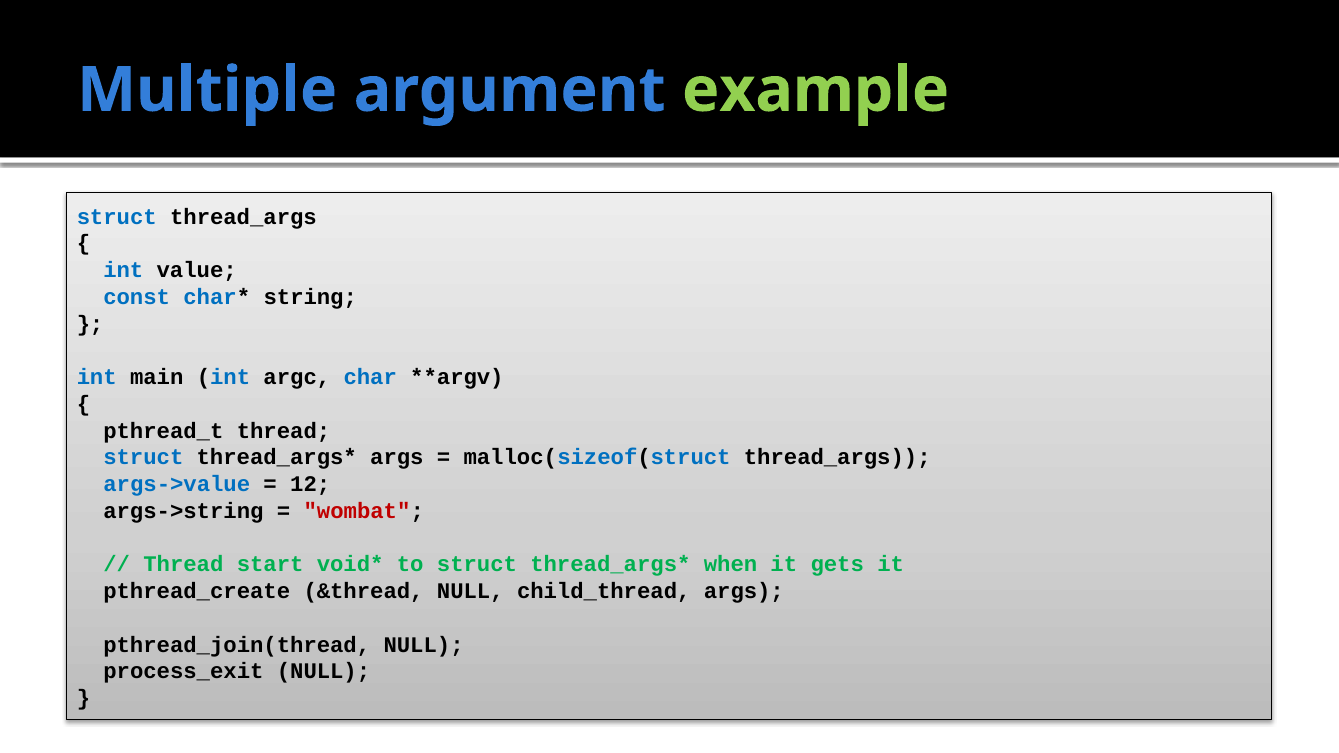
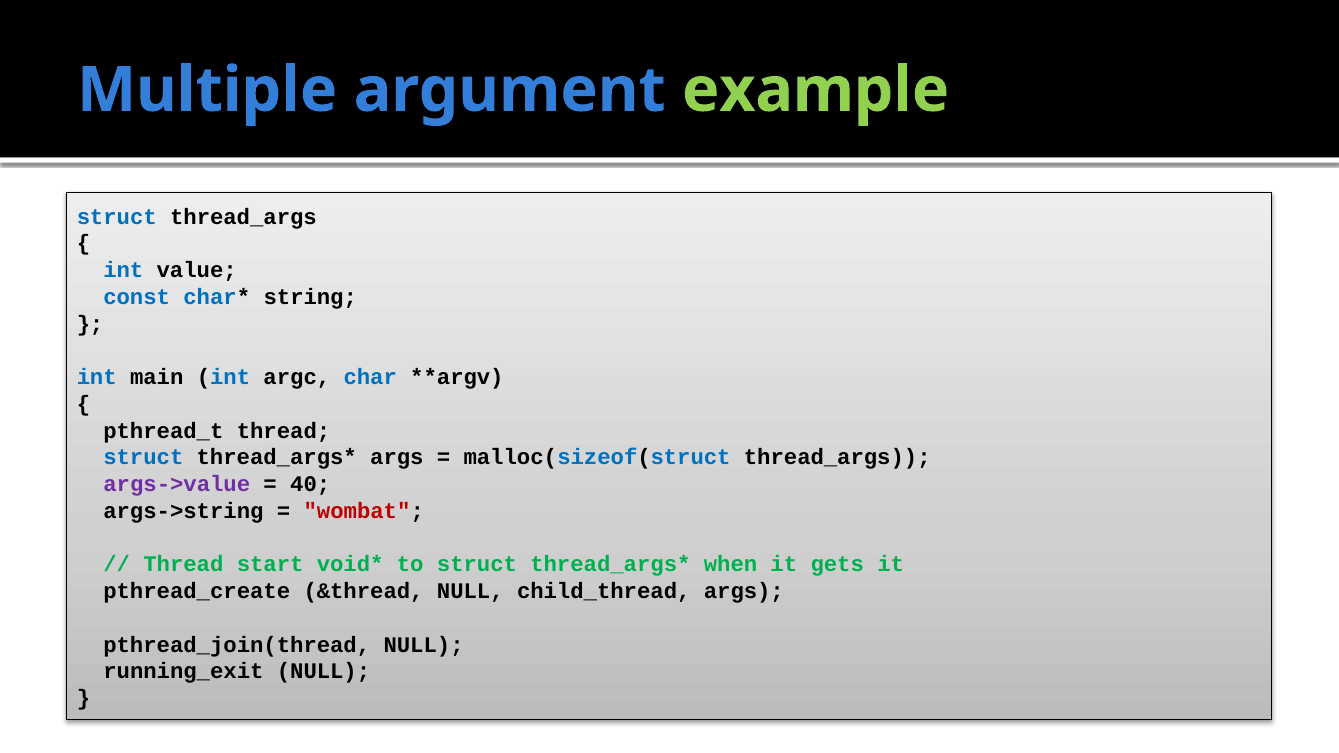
args->value colour: blue -> purple (177, 484)
12: 12 -> 40 (310, 484)
process_exit: process_exit -> running_exit (183, 672)
